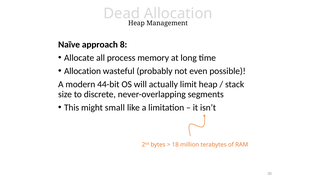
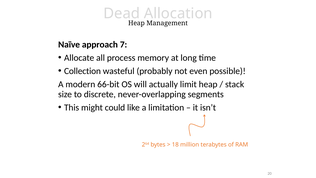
8: 8 -> 7 (124, 44)
Allocation: Allocation -> Collection (82, 71)
44-bit: 44-bit -> 66-bit (108, 84)
small: small -> could (115, 107)
